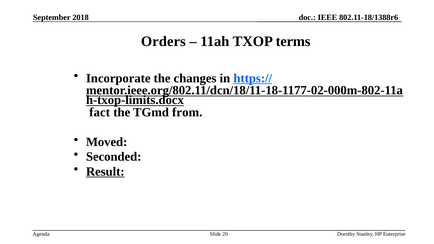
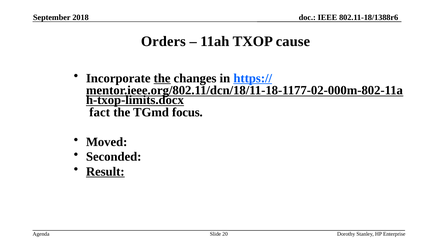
terms: terms -> cause (293, 41)
the underline: none -> present (162, 78)
from: from -> focus (187, 112)
